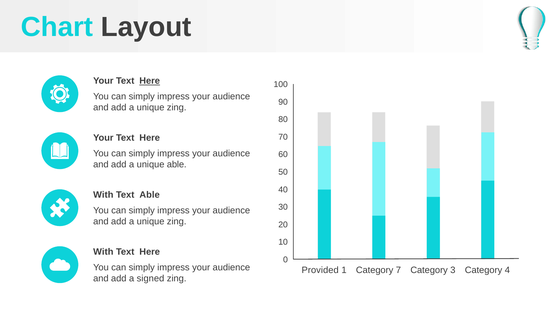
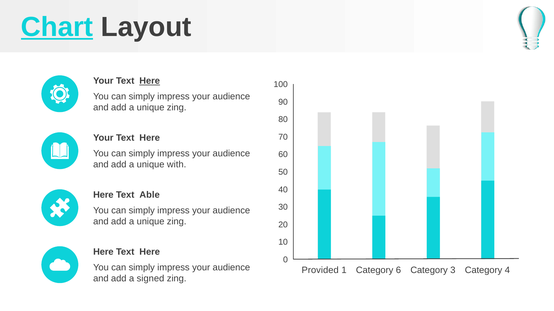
Chart underline: none -> present (57, 27)
unique able: able -> with (177, 165)
With: With -> Here (103, 195)
With: With -> Here (103, 252)
7: 7 -> 6 (398, 271)
